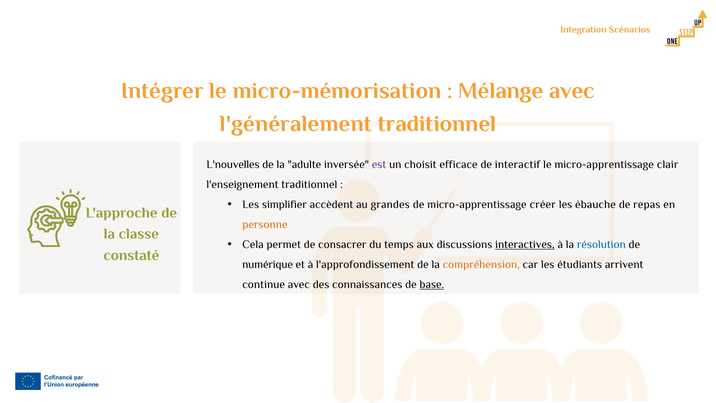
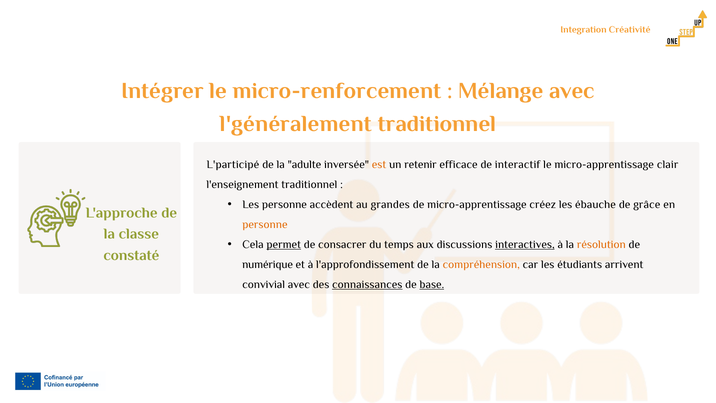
Scénarios: Scénarios -> Créativité (630, 29)
micro-mémorisation: micro-mémorisation -> micro-renforcement (337, 91)
L'nouvelles: L'nouvelles -> L'participé (233, 164)
est colour: purple -> orange (379, 164)
choisit: choisit -> retenir (420, 164)
Les simplifier: simplifier -> personne (284, 204)
créer: créer -> créez (543, 204)
repas: repas -> grâce (647, 204)
permet underline: none -> present (284, 244)
résolution colour: blue -> orange (601, 244)
continue: continue -> convivial (264, 284)
connaissances underline: none -> present (367, 284)
